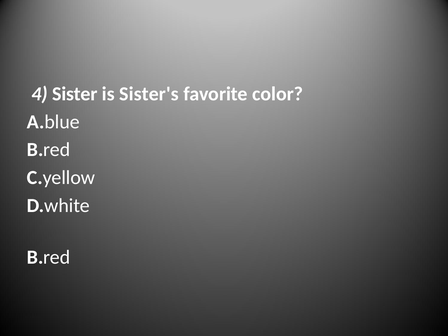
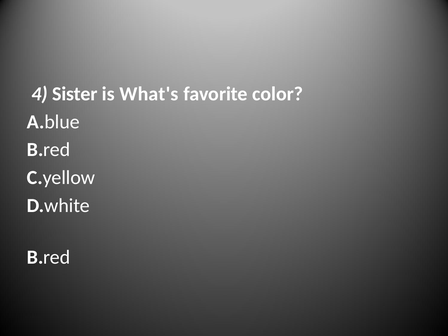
Sister's: Sister's -> What's (149, 94)
